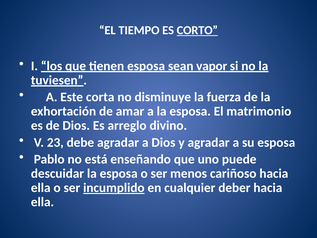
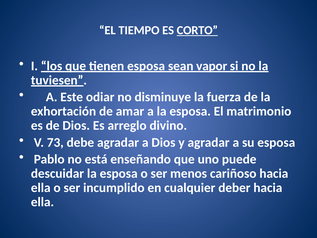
corta: corta -> odiar (100, 97)
23: 23 -> 73 (55, 142)
incumplido underline: present -> none (114, 188)
